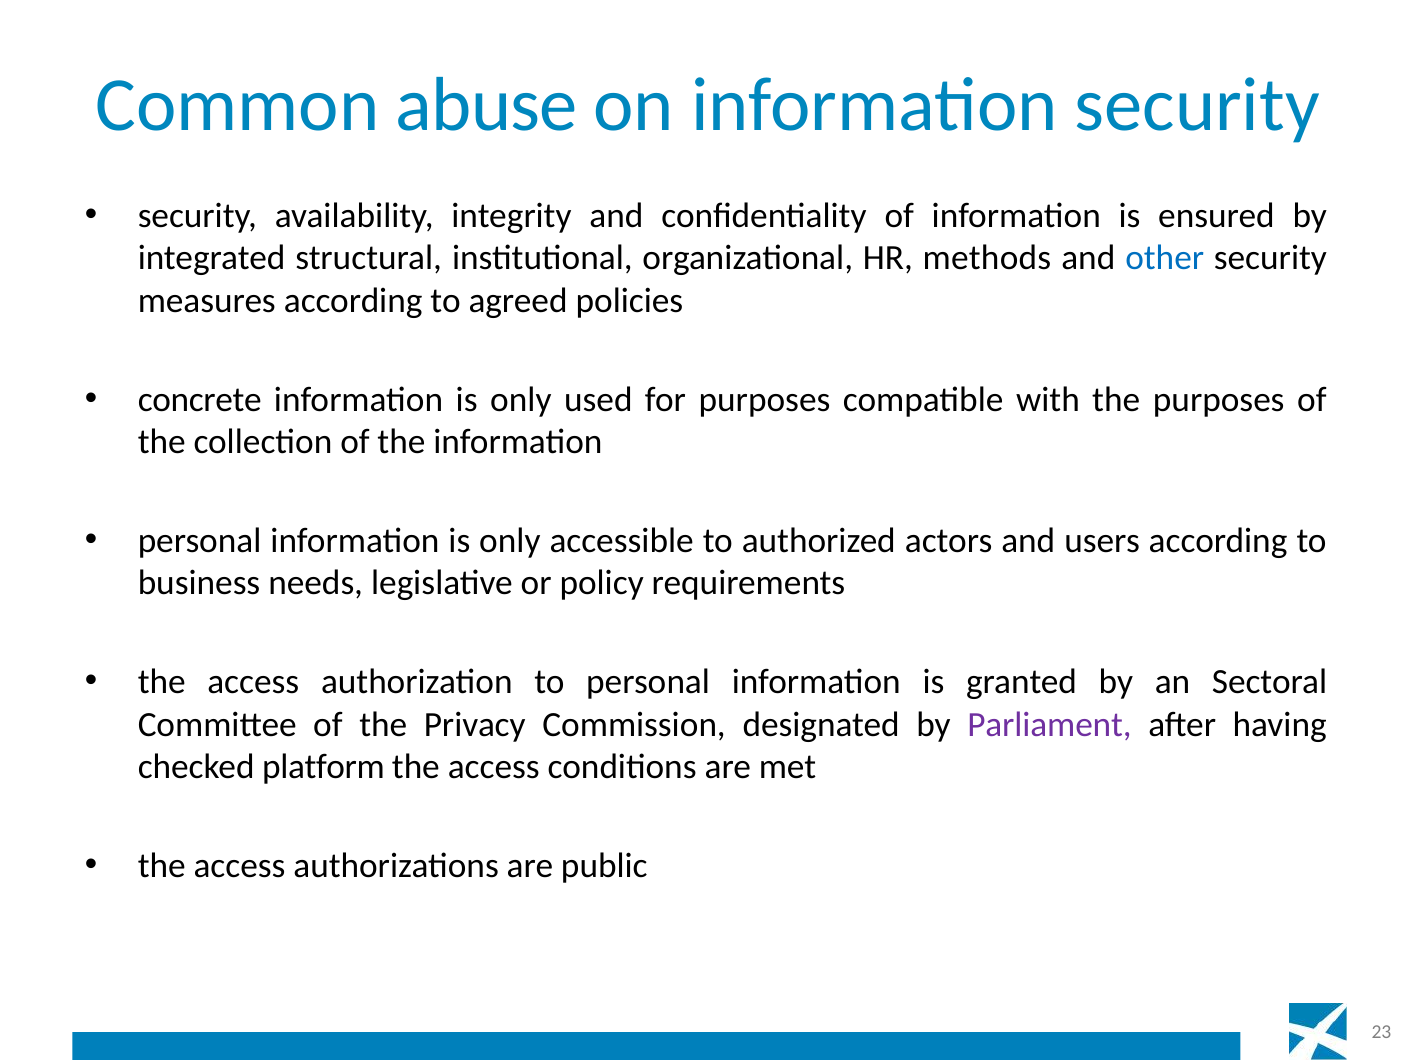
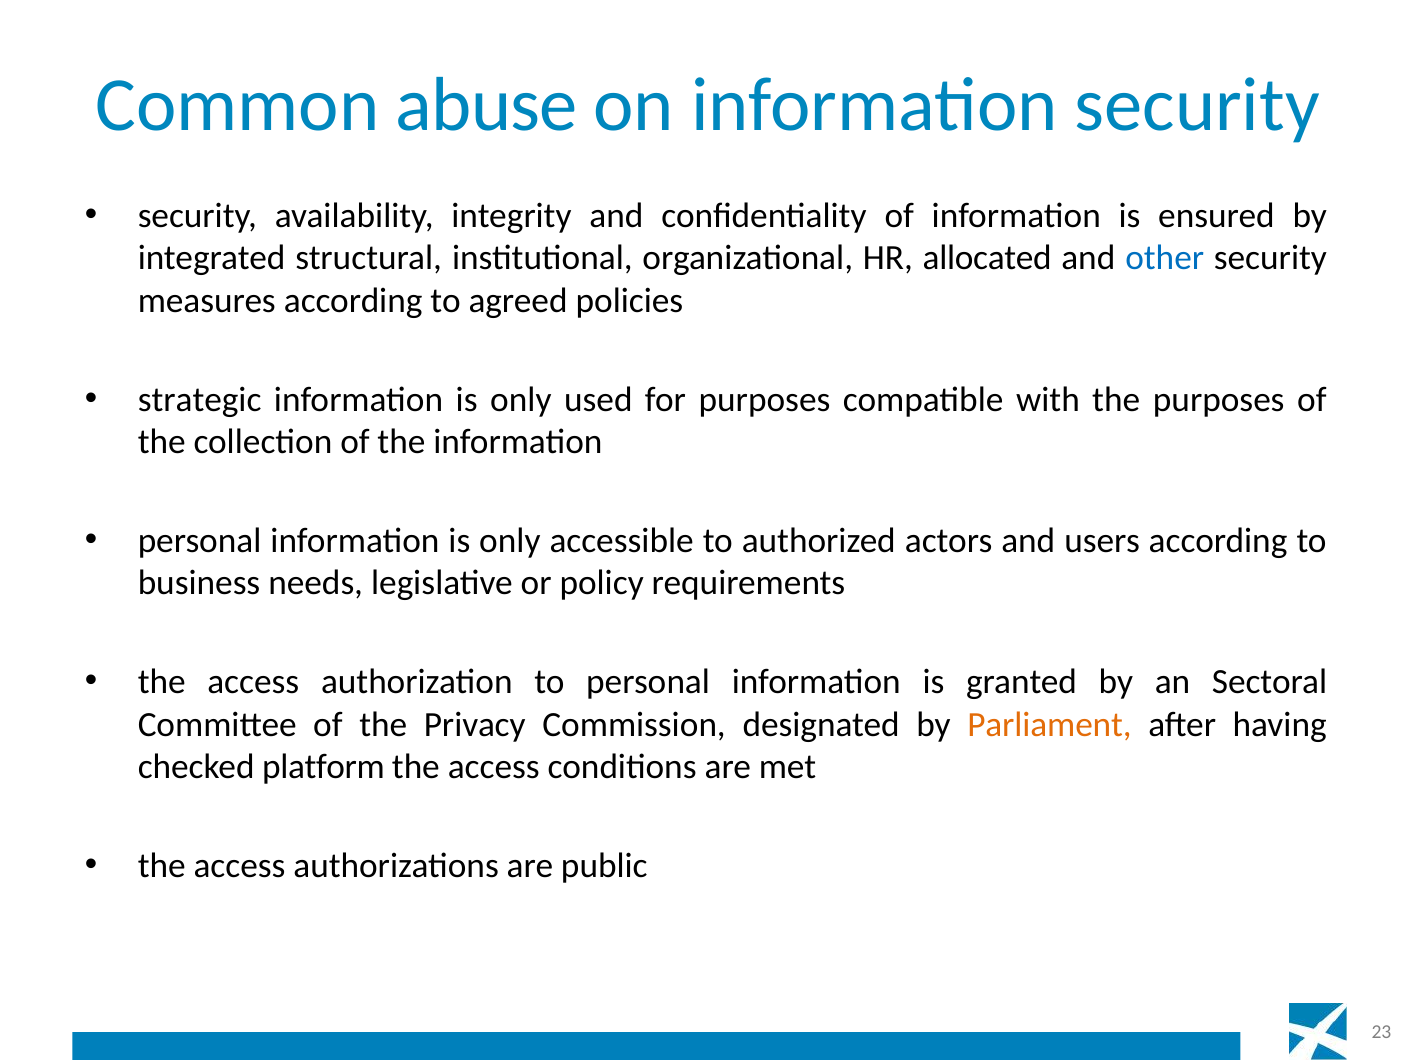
methods: methods -> allocated (987, 258)
concrete: concrete -> strategic (200, 399)
Parliament colour: purple -> orange (1049, 724)
